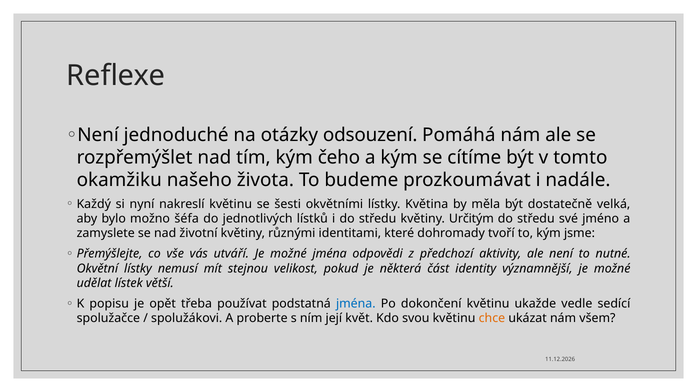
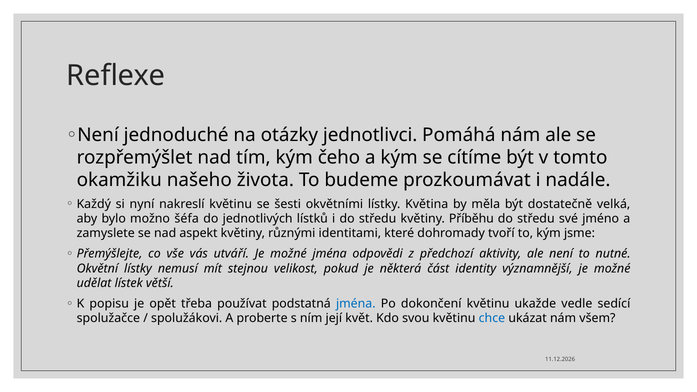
odsouzení: odsouzení -> jednotlivci (370, 135)
Určitým: Určitým -> Příběhu (471, 219)
životní: životní -> aspekt (199, 233)
chce colour: orange -> blue (492, 318)
